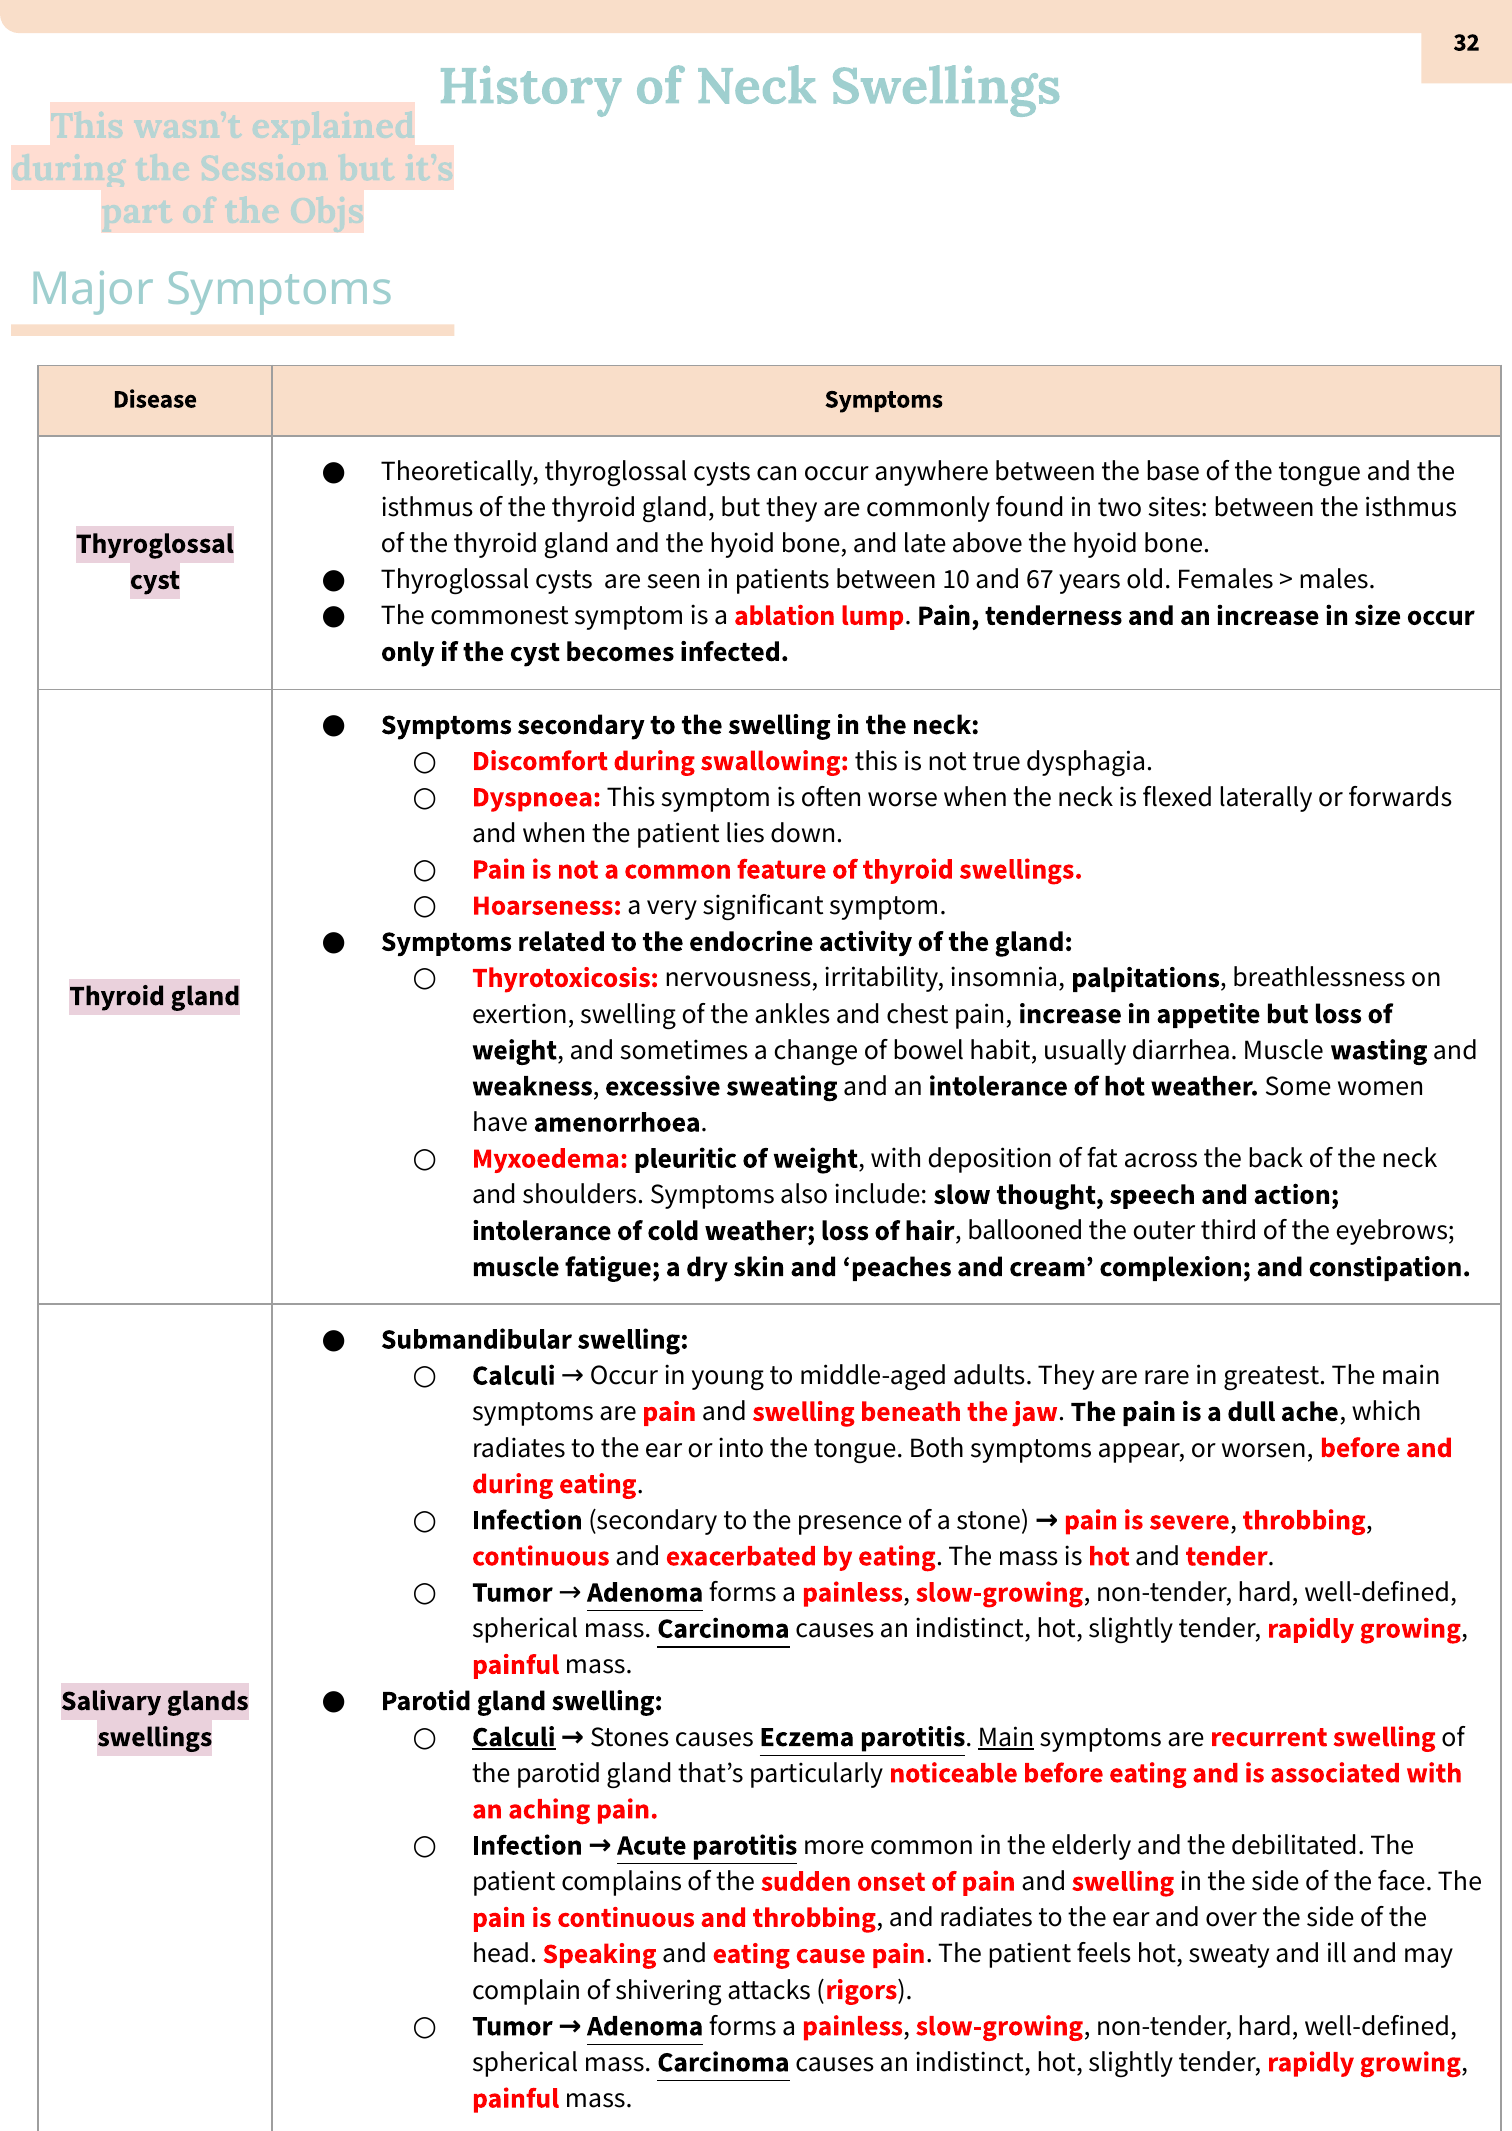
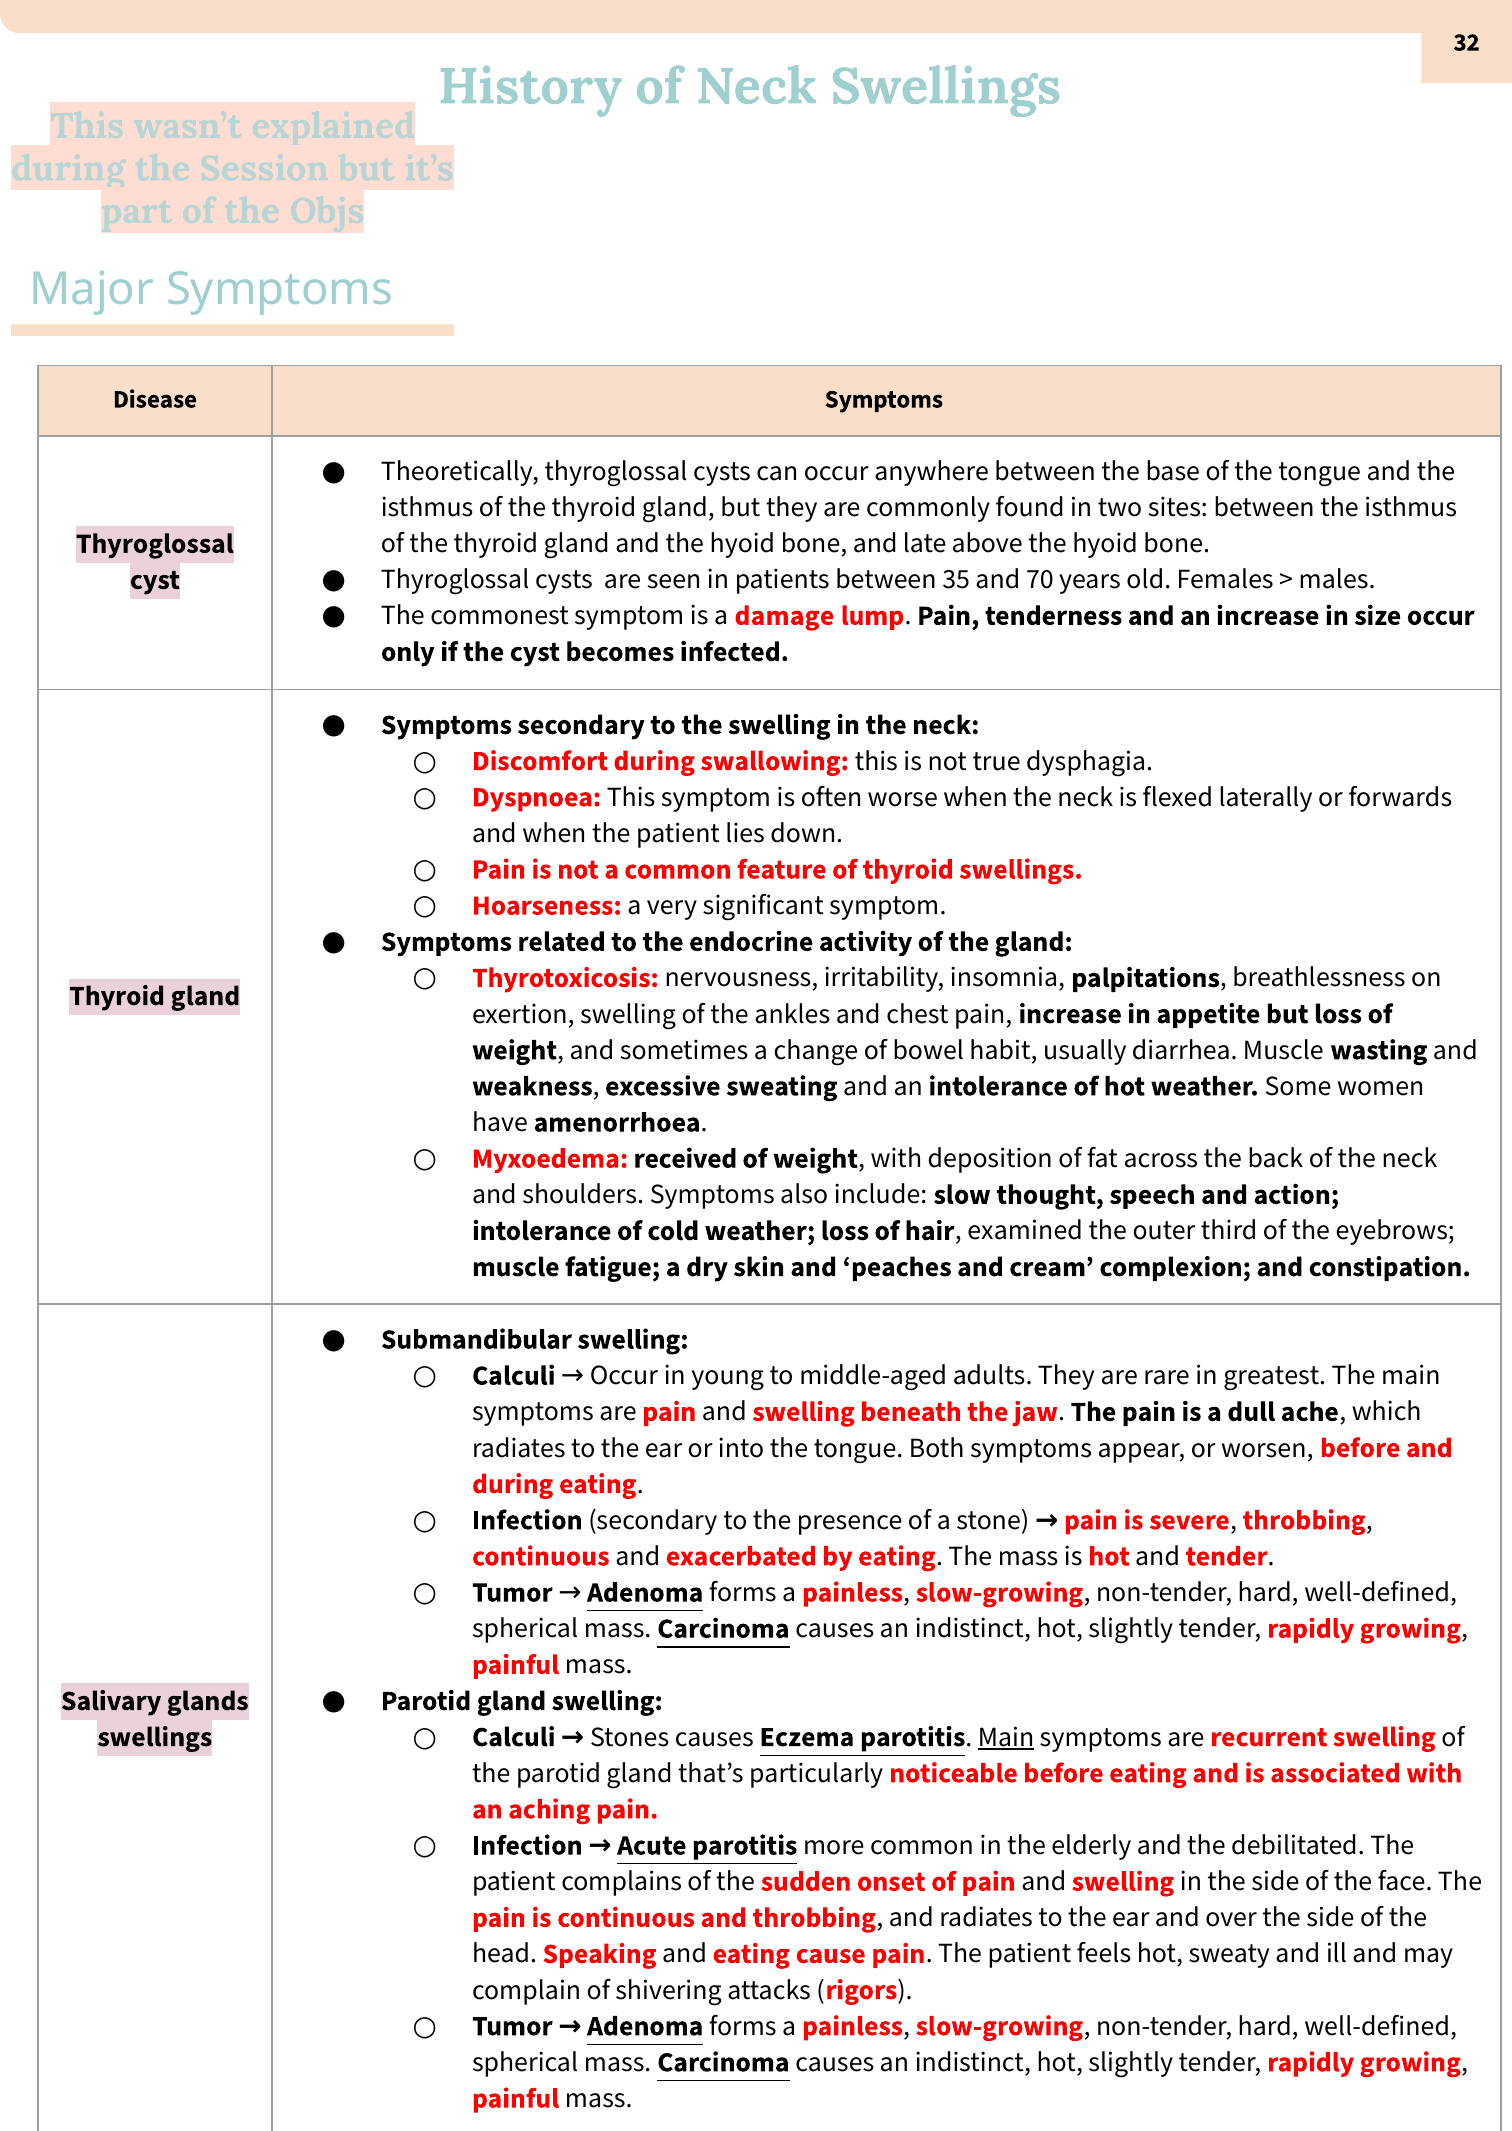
10: 10 -> 35 (956, 580)
67: 67 -> 70 (1040, 580)
ablation: ablation -> damage (784, 616)
pleuritic: pleuritic -> received (685, 1159)
ballooned: ballooned -> examined (1025, 1231)
Calculi underline: present -> none (514, 1737)
